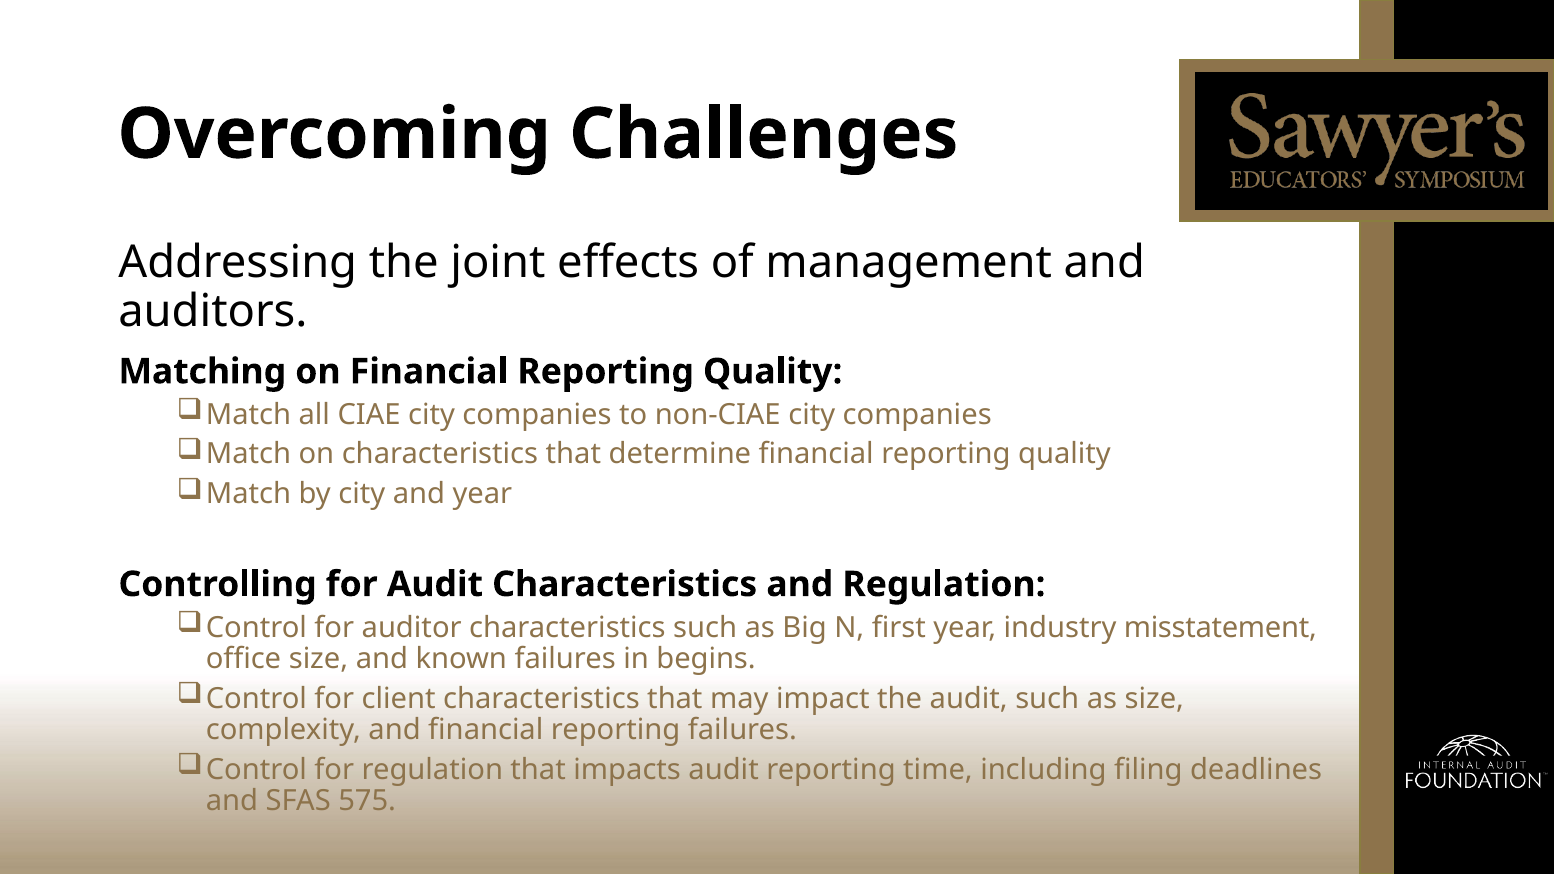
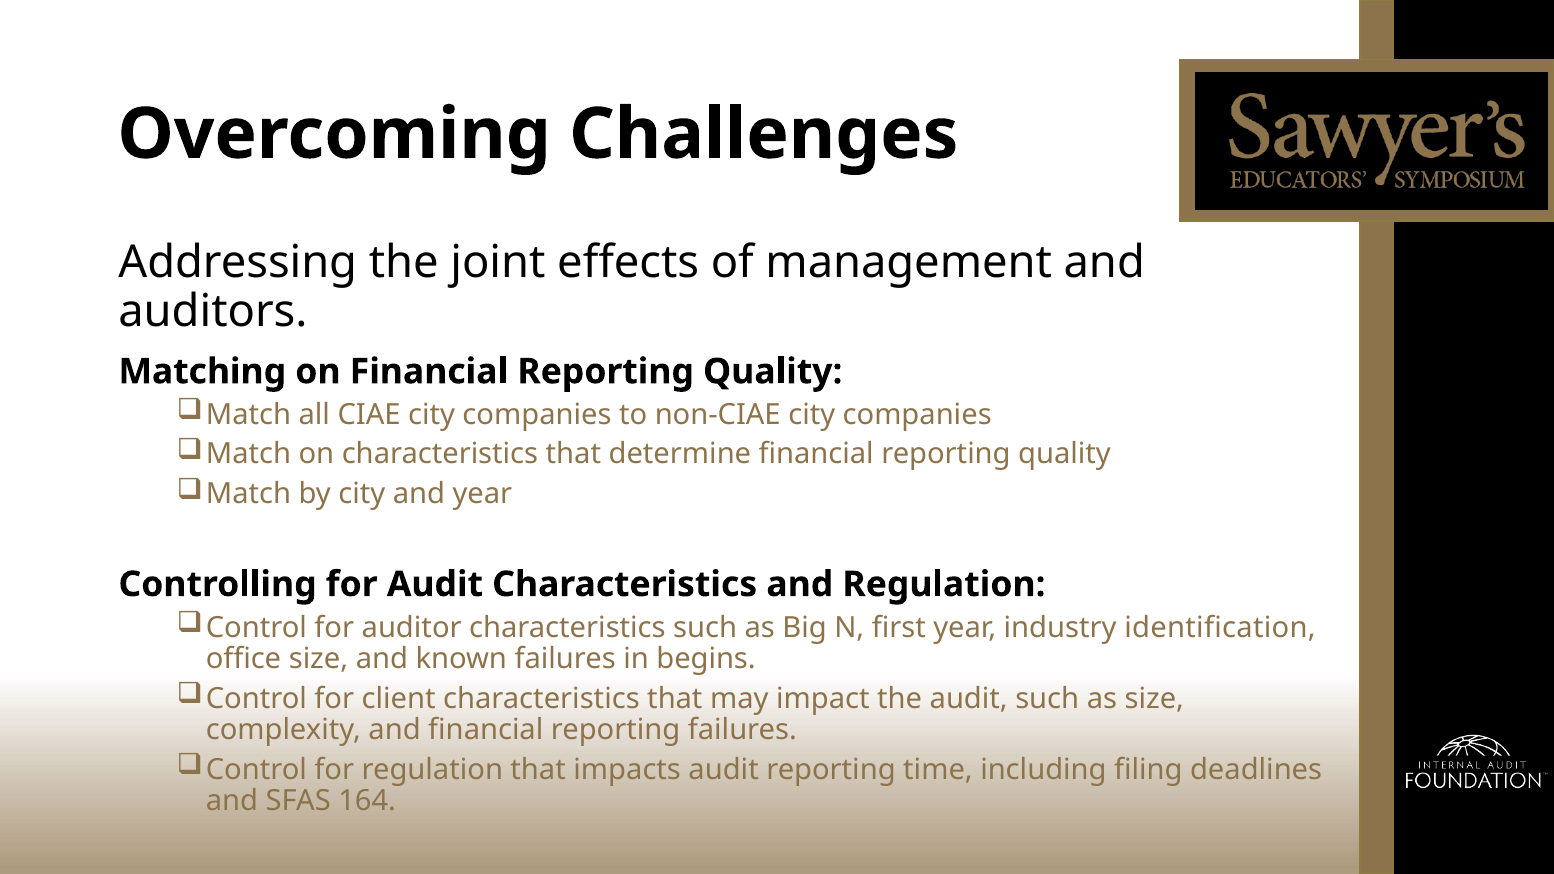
misstatement: misstatement -> identification (1220, 628)
575: 575 -> 164 (367, 801)
